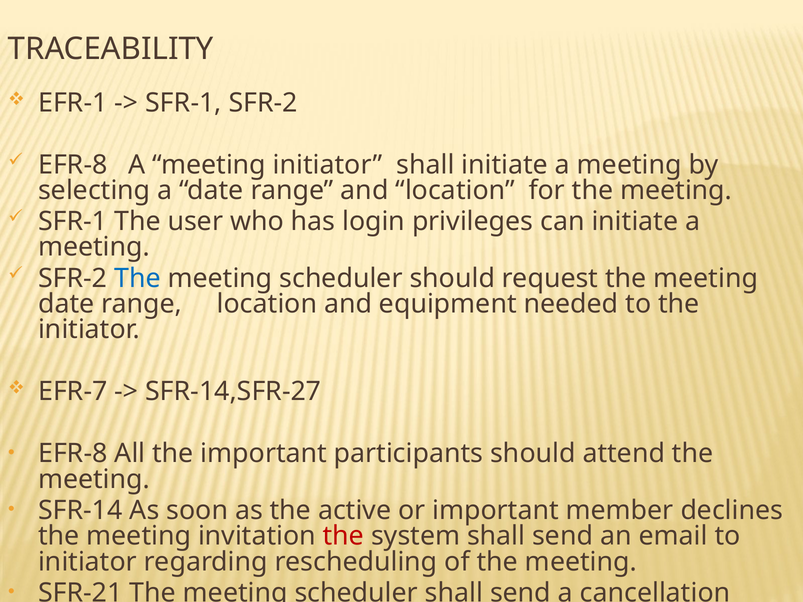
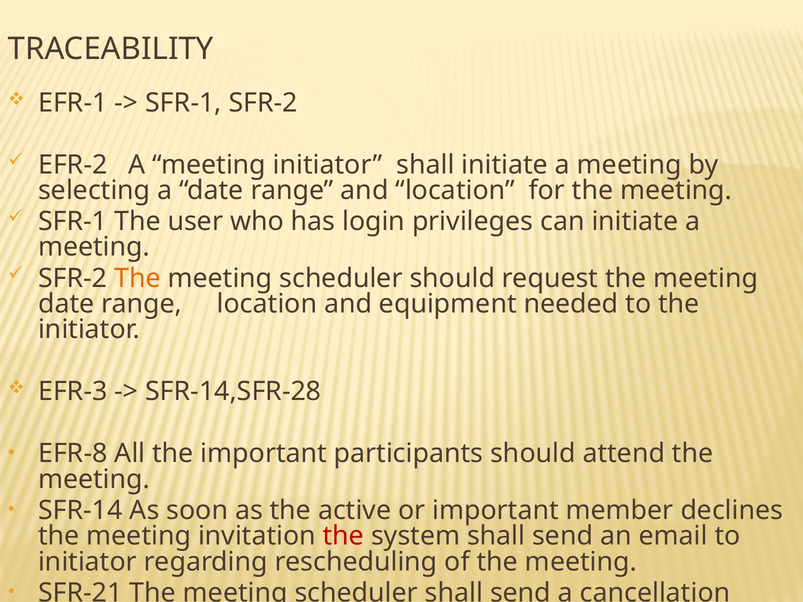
EFR-8: EFR-8 -> EFR-2 (73, 165)
The colour: blue -> orange (137, 278)
EFR-7: EFR-7 -> EFR-3 (73, 392)
SFR-14,SFR-27: SFR-14,SFR-27 -> SFR-14,SFR-28 (233, 392)
